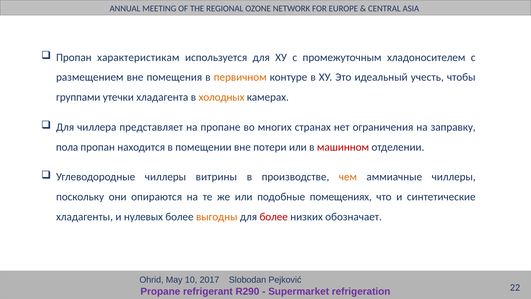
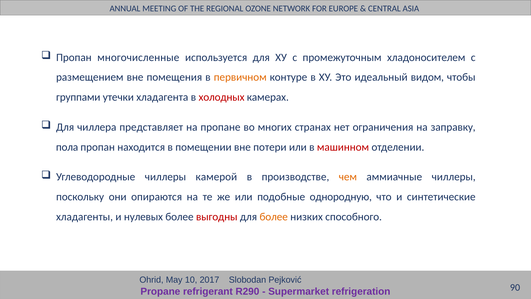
характеристикам: характеристикам -> многочисленные (138, 57)
учесть: учесть -> видом (427, 77)
холодных colour: orange -> red (222, 97)
витрины: витрины -> камерой (216, 177)
помещениях: помещениях -> однородную (341, 197)
выгодны colour: orange -> red (217, 217)
более colour: red -> orange (274, 217)
обозначает: обозначает -> способного (354, 217)
22: 22 -> 90 (515, 287)
